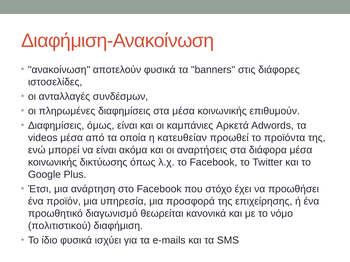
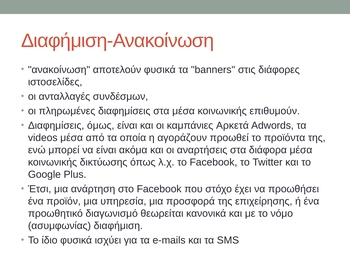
κατευθείαν: κατευθείαν -> αγοράζουν (182, 138)
πολιτιστικού: πολιτιστικού -> ασυμφωνίας (59, 226)
